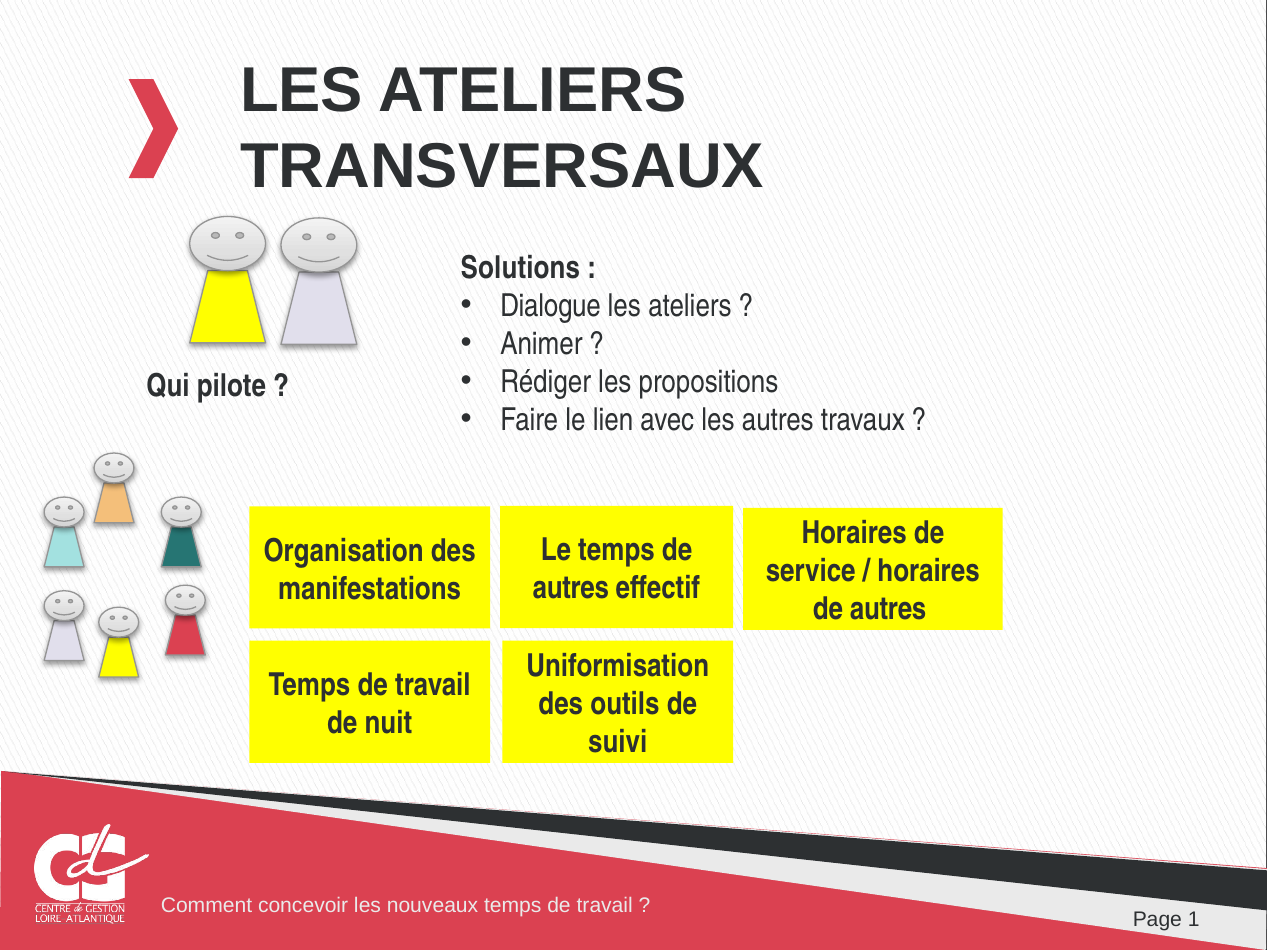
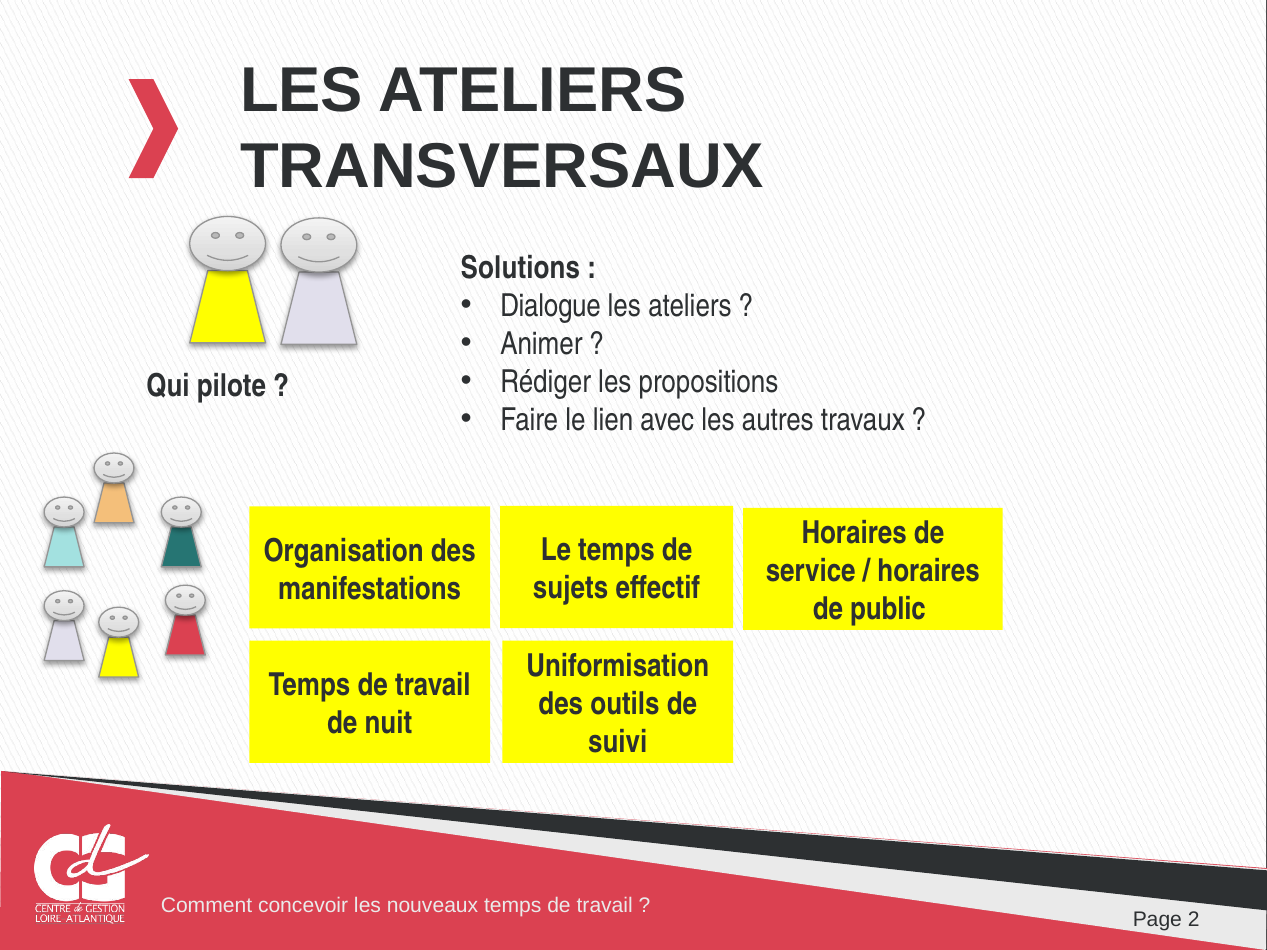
autres: autres -> sujets (571, 588)
autres: autres -> public (888, 609)
1: 1 -> 2 (1194, 920)
